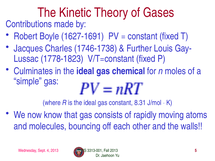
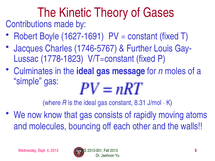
1746-1738: 1746-1738 -> 1746-5767 (96, 49)
chemical: chemical -> message (129, 71)
